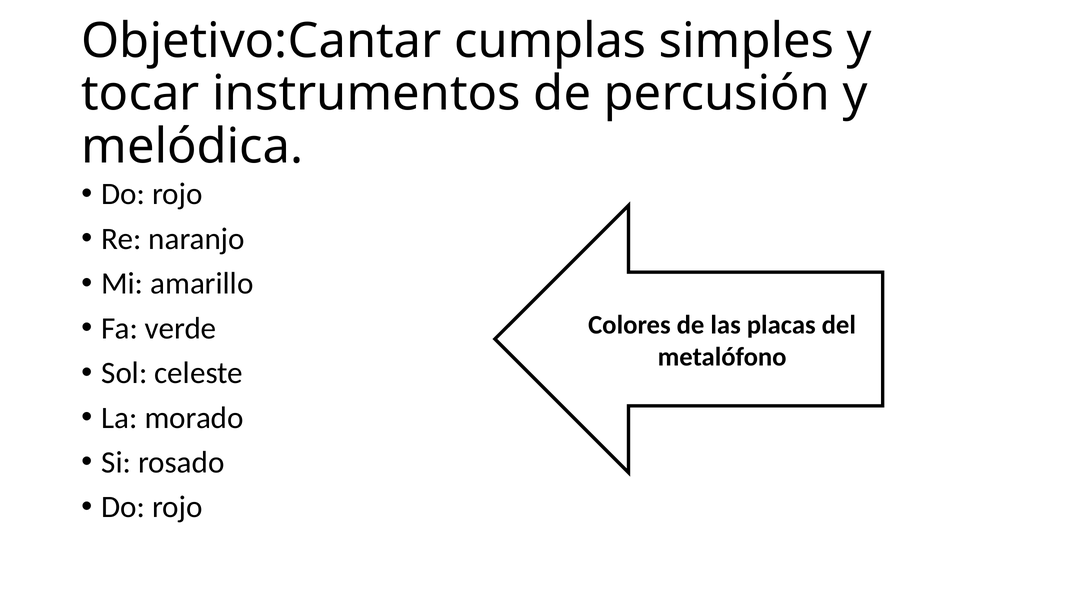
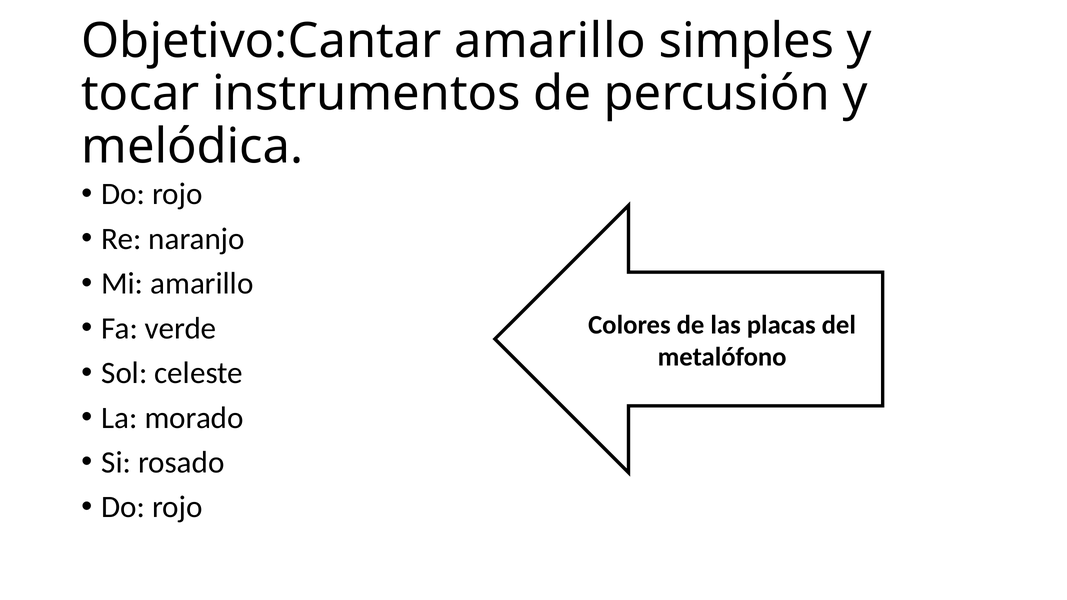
Objetivo:Cantar cumplas: cumplas -> amarillo (550, 41)
